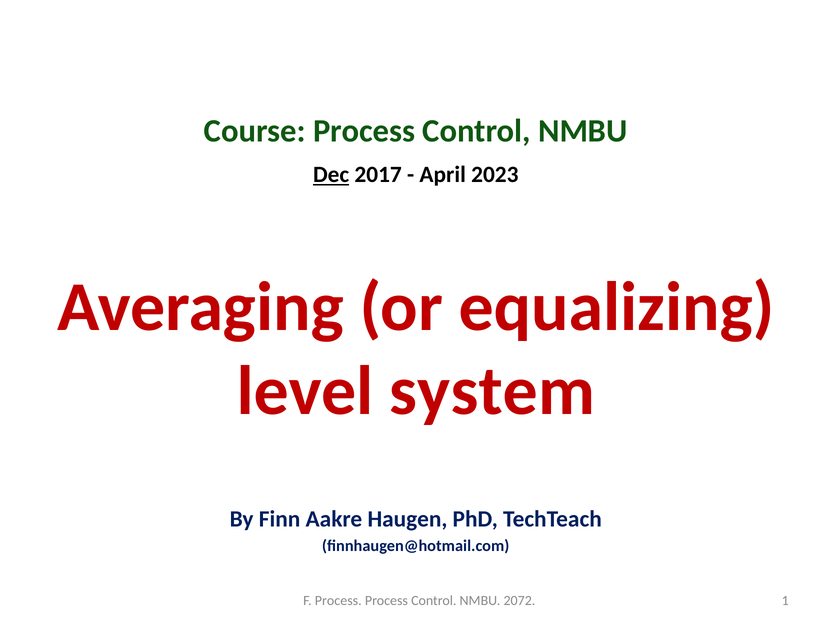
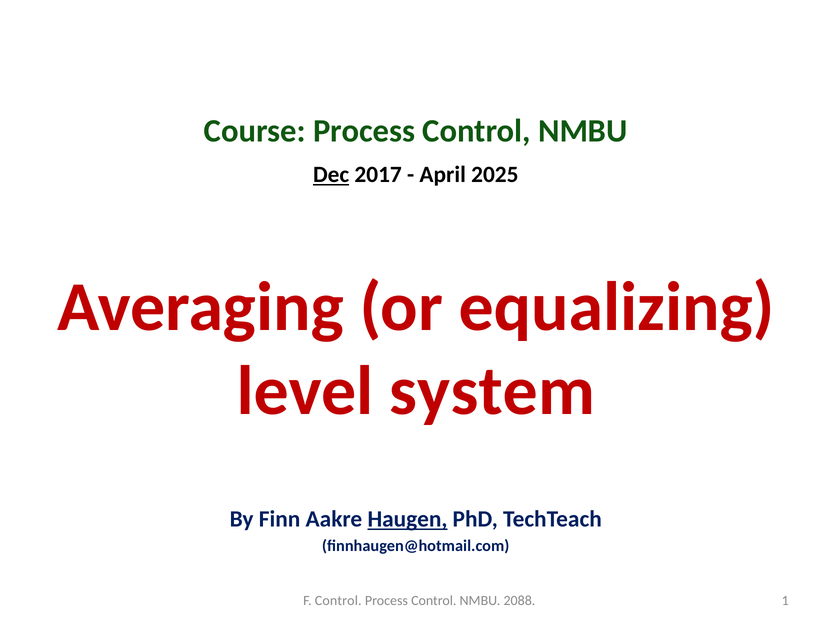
2023: 2023 -> 2025 (495, 175)
Haugen underline: none -> present (407, 519)
F Process: Process -> Control (338, 601)
2072: 2072 -> 2088 (519, 601)
